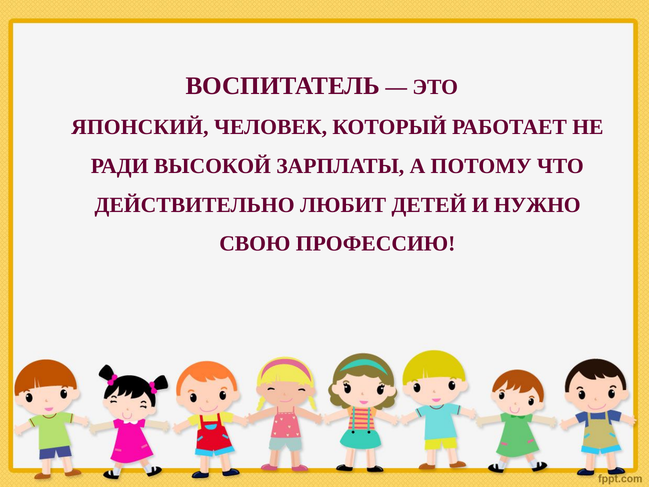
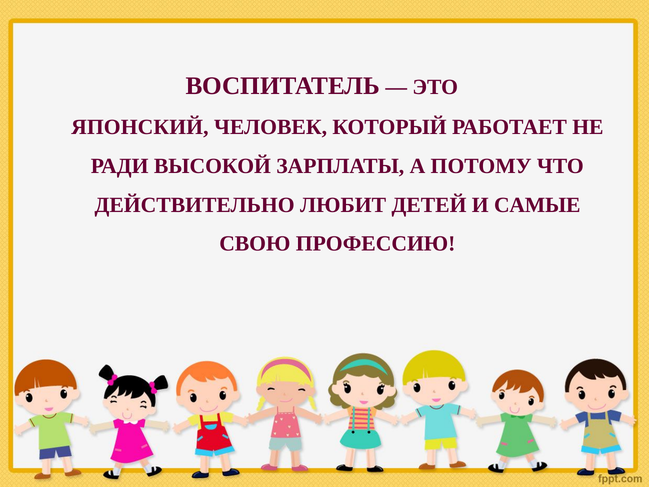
НУЖНО: НУЖНО -> САМЫЕ (537, 205)
